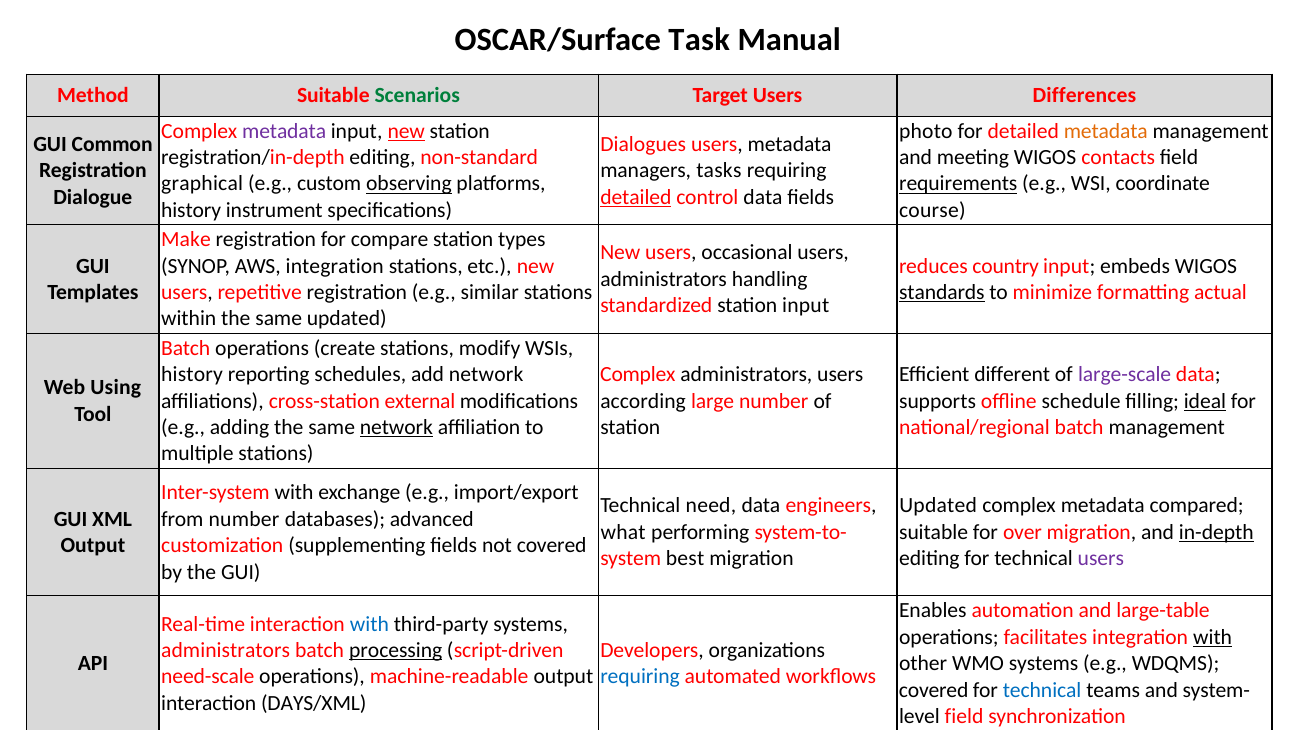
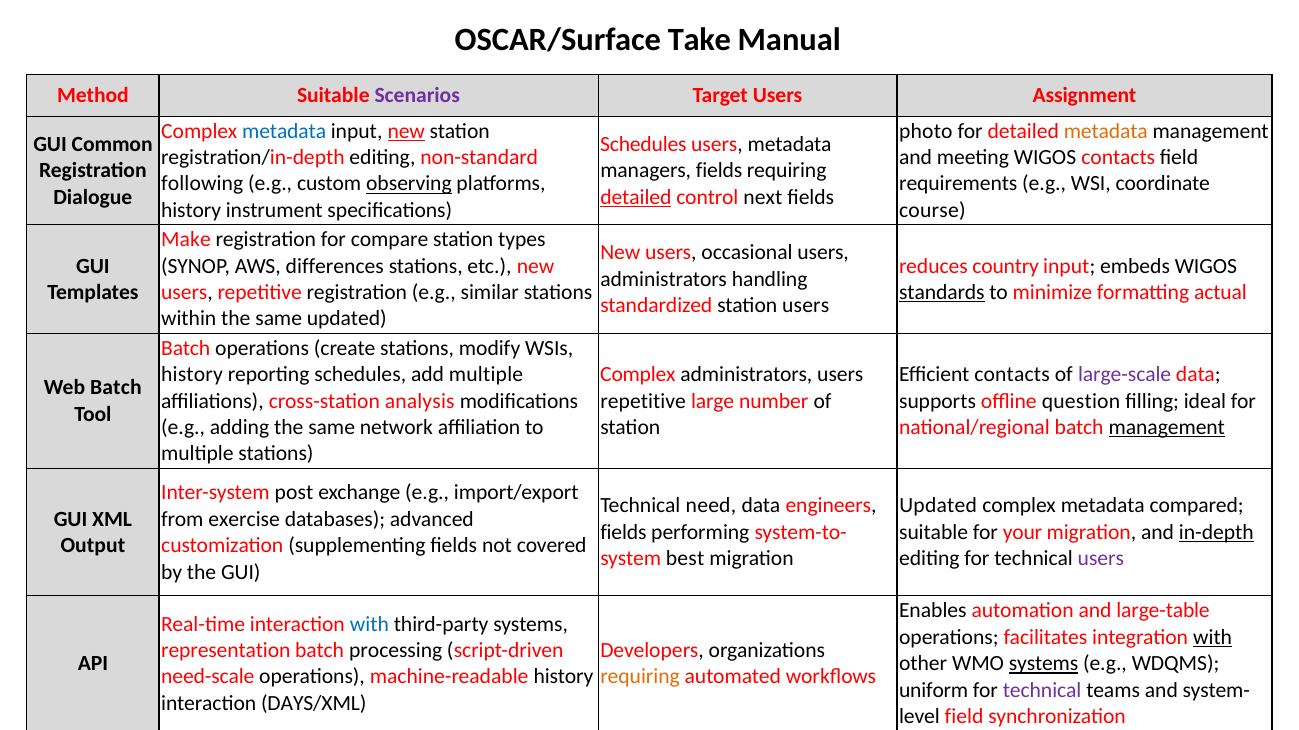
Task: Task -> Take (699, 40)
Scenarios colour: green -> purple (417, 96)
Differences: Differences -> Assignment (1085, 96)
metadata colour: purple -> blue (284, 131)
Dialogues: Dialogues -> Schedules (643, 144)
managers tasks: tasks -> fields (719, 171)
graphical: graphical -> following (202, 184)
requirements underline: present -> none (958, 184)
control data: data -> next (763, 197)
AWS integration: integration -> differences (335, 266)
station input: input -> users (806, 306)
add network: network -> multiple (486, 375)
Efficient different: different -> contacts (1012, 375)
Web Using: Using -> Batch (116, 388)
external: external -> analysis (420, 401)
according: according -> repetitive (643, 401)
schedule: schedule -> question (1081, 401)
ideal underline: present -> none (1205, 401)
network underline: present -> none (396, 428)
management underline: none -> present (1167, 428)
Inter-system with: with -> post (294, 493)
from number: number -> exercise (244, 520)
what: what -> fields (623, 533)
over: over -> your (1022, 533)
administrators: administrators -> representation (226, 651)
processing underline: present -> none (396, 651)
systems underline: none -> present (1044, 664)
machine-readable output: output -> history (564, 677)
requiring colour: blue -> orange (640, 677)
covered: covered -> uniform (934, 691)
technical colour: blue -> purple (1042, 691)
